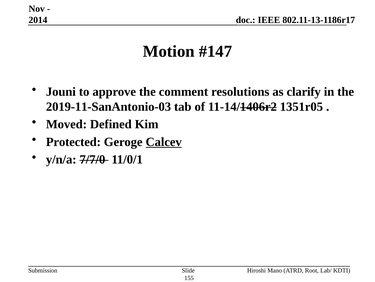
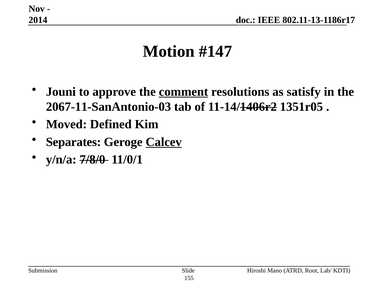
comment underline: none -> present (183, 92)
clarify: clarify -> satisfy (304, 92)
2019-11-SanAntonio-03: 2019-11-SanAntonio-03 -> 2067-11-SanAntonio-03 (108, 107)
Protected: Protected -> Separates (73, 142)
7/7/0: 7/7/0 -> 7/8/0 (92, 159)
